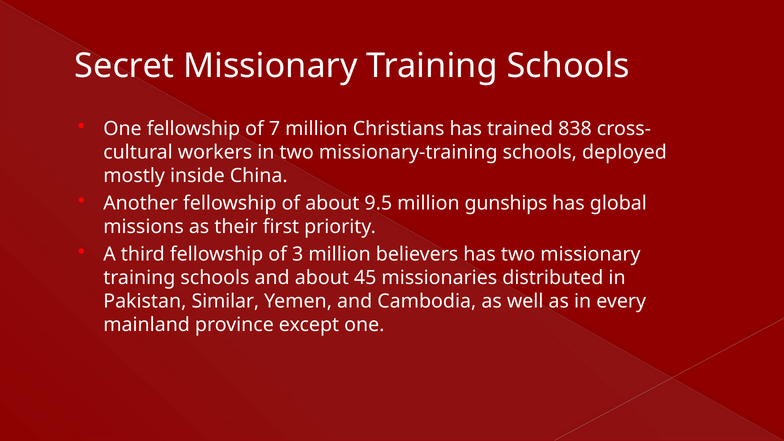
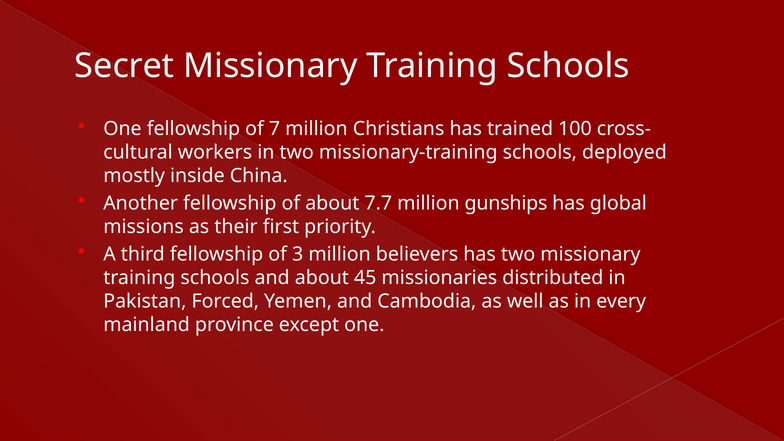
838: 838 -> 100 (575, 129)
9.5: 9.5 -> 7.7 (378, 203)
Similar: Similar -> Forced (225, 301)
